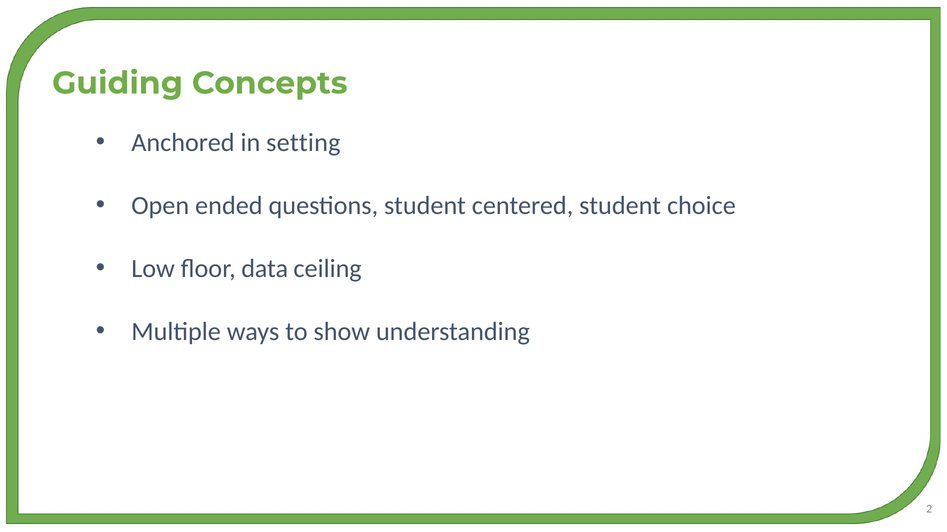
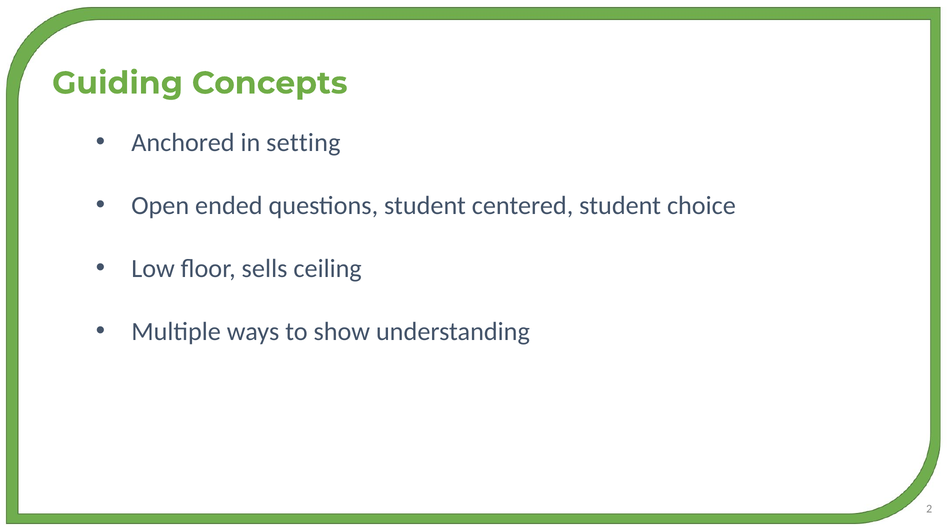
data: data -> sells (265, 269)
